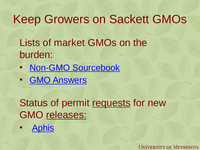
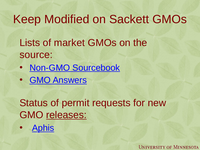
Growers: Growers -> Modified (67, 19)
burden: burden -> source (36, 55)
requests underline: present -> none (111, 103)
